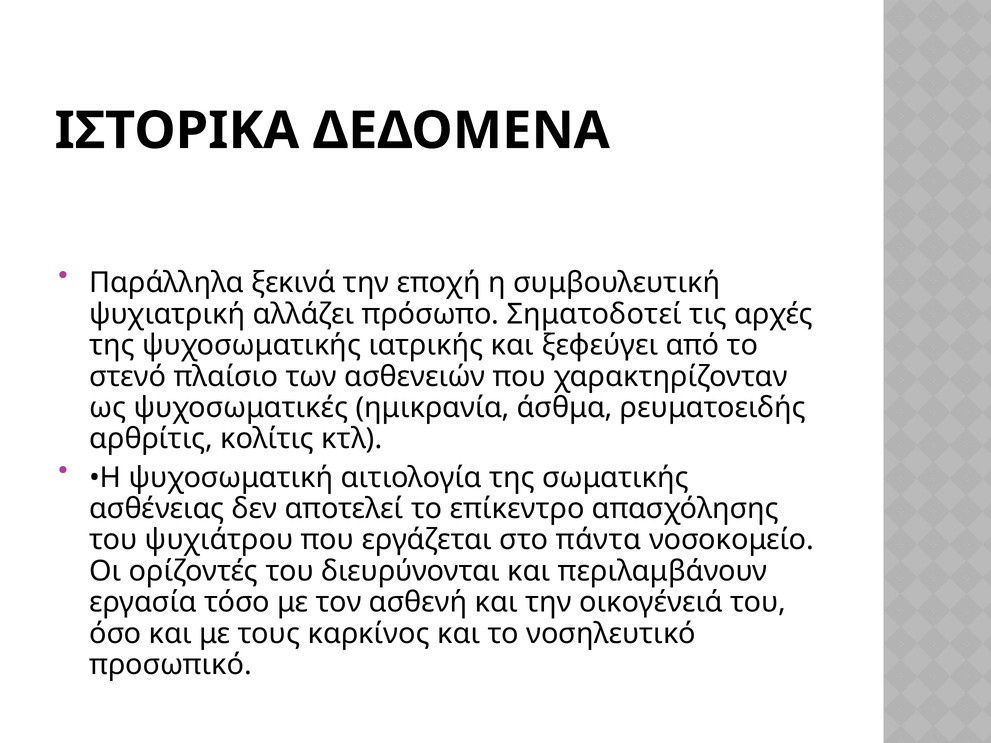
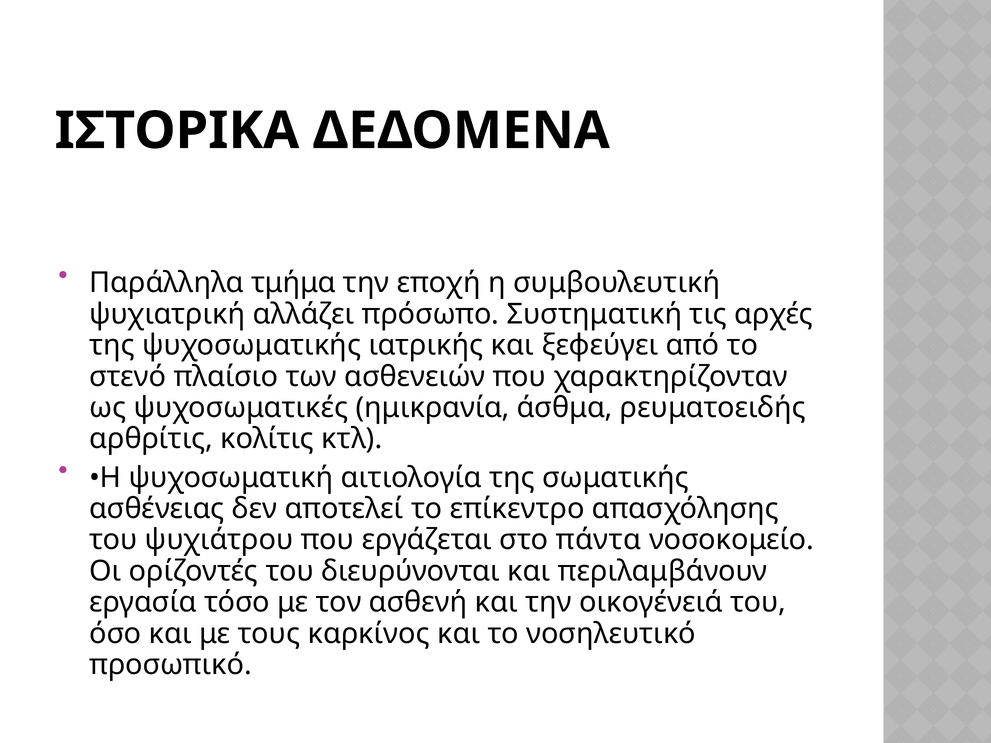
ξεκινά: ξεκινά -> τμήμα (293, 283)
Σηματοδοτεί: Σηματοδοτεί -> Συστηματική (594, 314)
